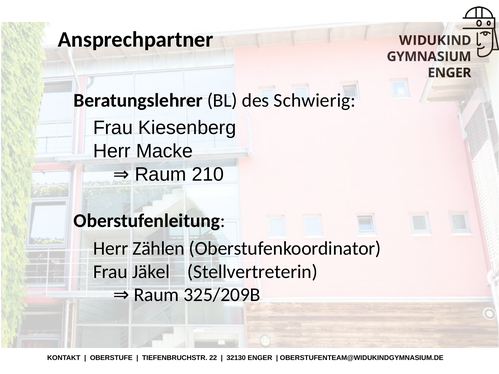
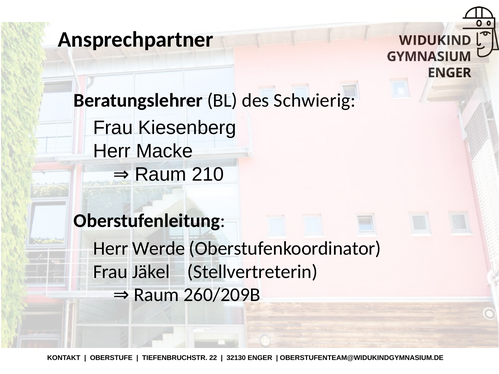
Zählen: Zählen -> Werde (159, 249)
325/209B: 325/209B -> 260/209B (222, 295)
